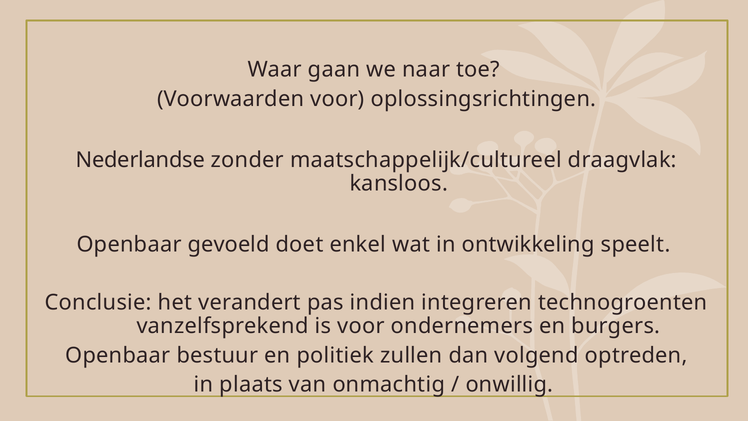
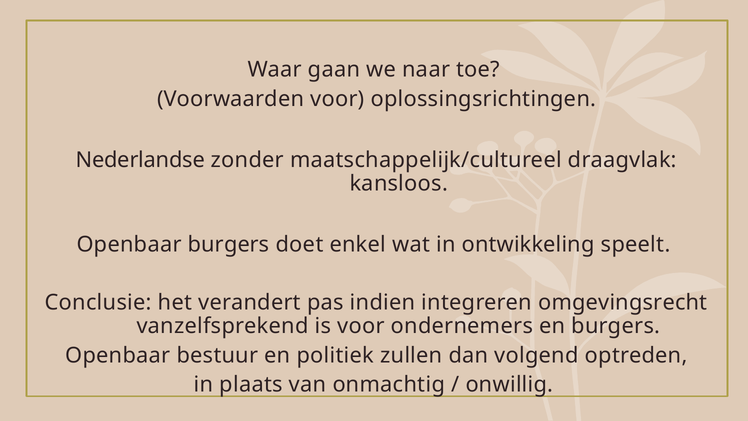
Openbaar gevoeld: gevoeld -> burgers (229, 244)
technogroenten: technogroenten -> omgevingsrecht (623, 303)
